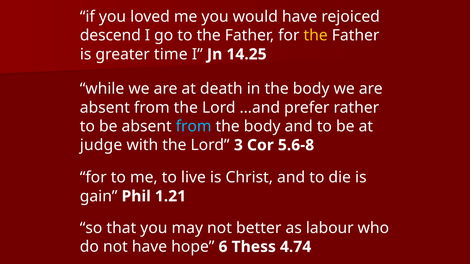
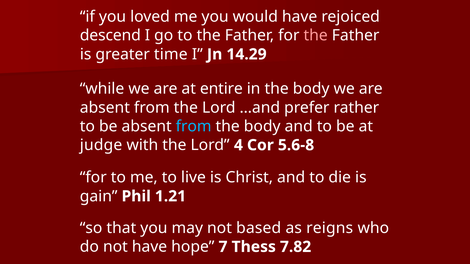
the colour: yellow -> pink (316, 36)
14.25: 14.25 -> 14.29 (247, 54)
death: death -> entire (221, 89)
3: 3 -> 4 (238, 145)
better: better -> based (259, 228)
labour: labour -> reigns (330, 228)
6: 6 -> 7 (223, 247)
4.74: 4.74 -> 7.82 (296, 247)
